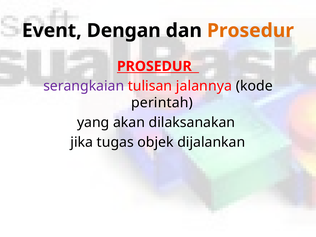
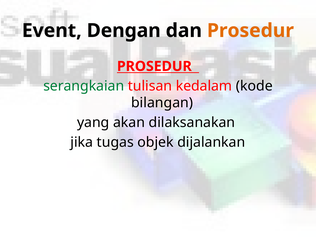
serangkaian colour: purple -> green (84, 86)
jalannya: jalannya -> kedalam (204, 86)
perintah: perintah -> bilangan (162, 103)
